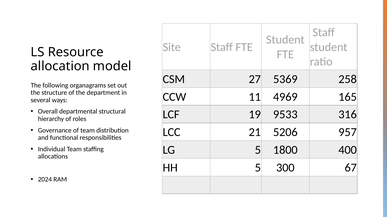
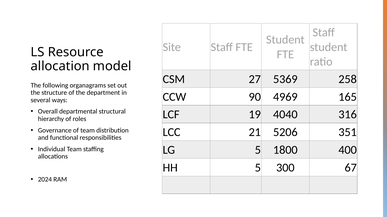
11: 11 -> 90 (255, 97)
9533: 9533 -> 4040 (285, 115)
957: 957 -> 351 (348, 133)
